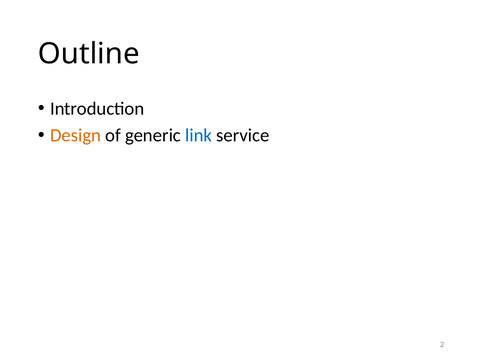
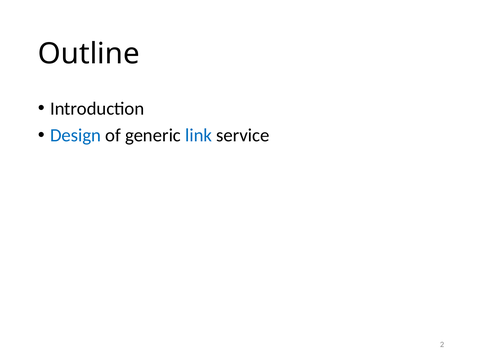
Design colour: orange -> blue (76, 136)
